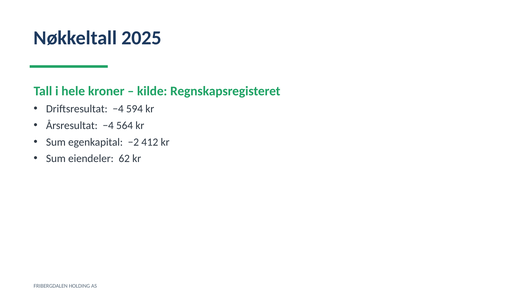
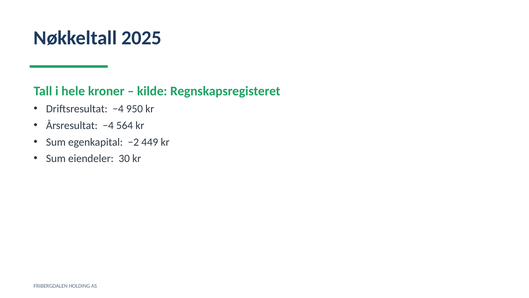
594: 594 -> 950 (135, 109)
412: 412 -> 449 (150, 142)
62: 62 -> 30 (124, 158)
